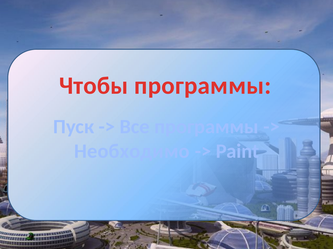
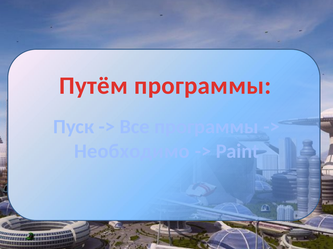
Чтобы: Чтобы -> Путём (94, 86)
